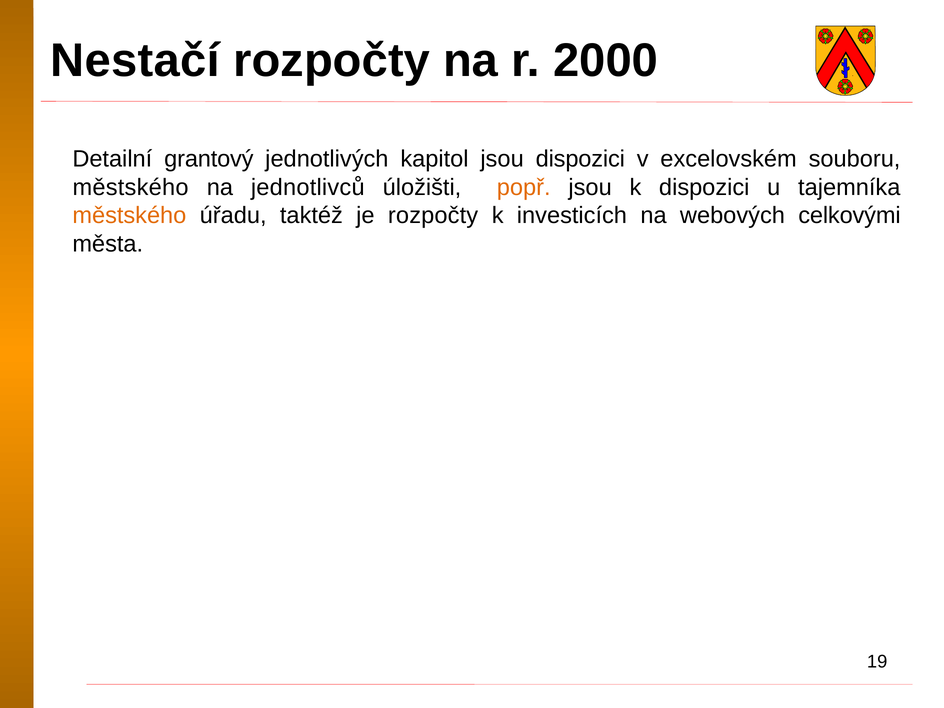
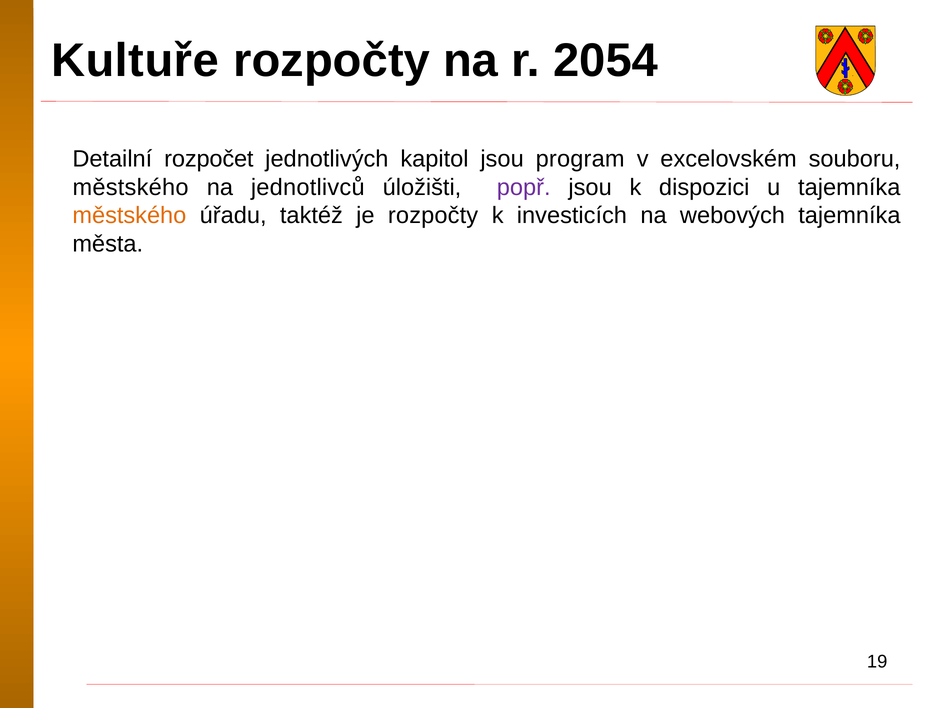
Nestačí: Nestačí -> Kultuře (135, 61)
2000: 2000 -> 2054 (606, 61)
grantový: grantový -> rozpočet (209, 159)
jsou dispozici: dispozici -> program (580, 159)
popř colour: orange -> purple (524, 187)
webových celkovými: celkovými -> tajemníka (849, 216)
